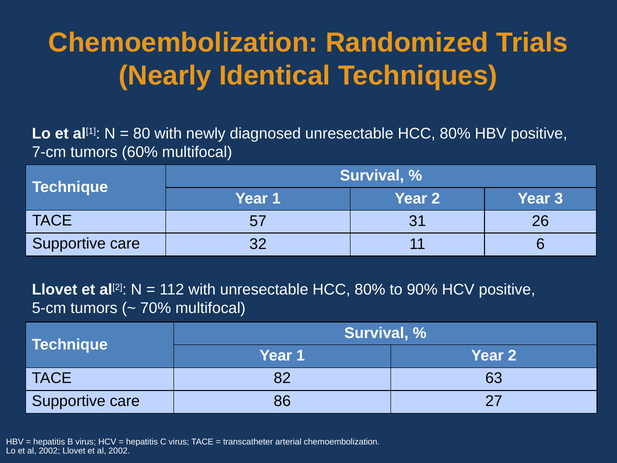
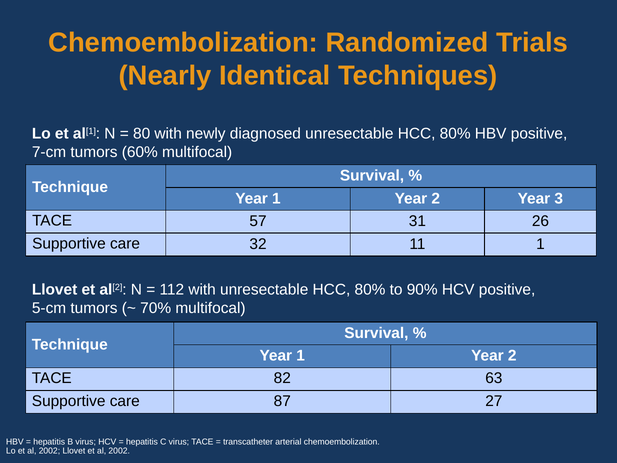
11 6: 6 -> 1 (540, 244)
86: 86 -> 87 (282, 401)
